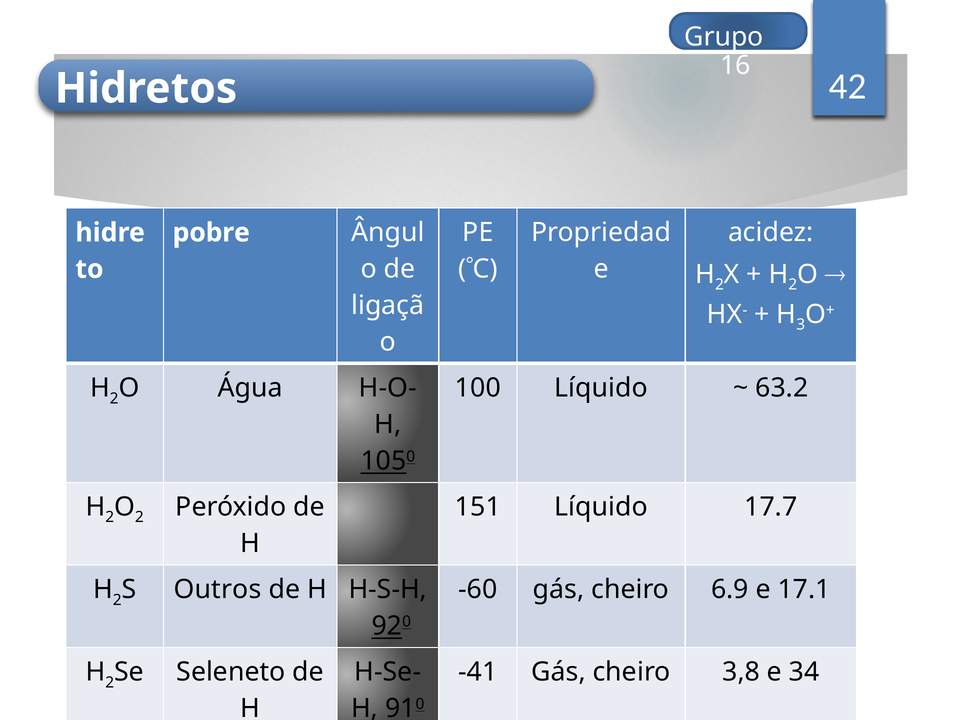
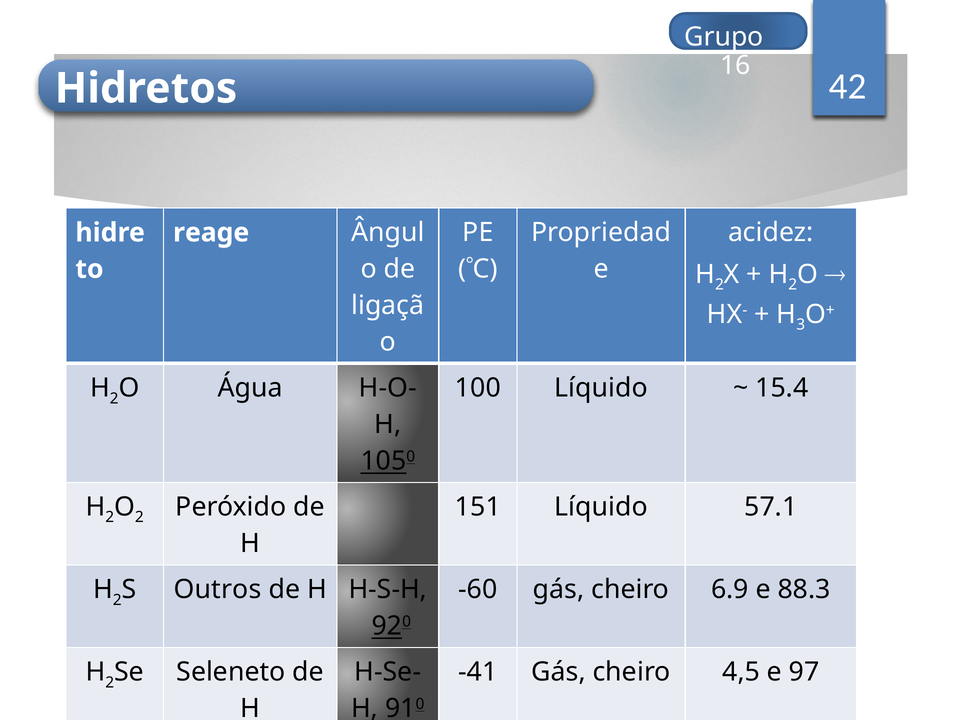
pobre: pobre -> reage (211, 233)
63.2: 63.2 -> 15.4 (782, 388)
17.7: 17.7 -> 57.1 (771, 507)
17.1: 17.1 -> 88.3 (804, 590)
3,8: 3,8 -> 4,5 (741, 672)
34: 34 -> 97 (804, 672)
